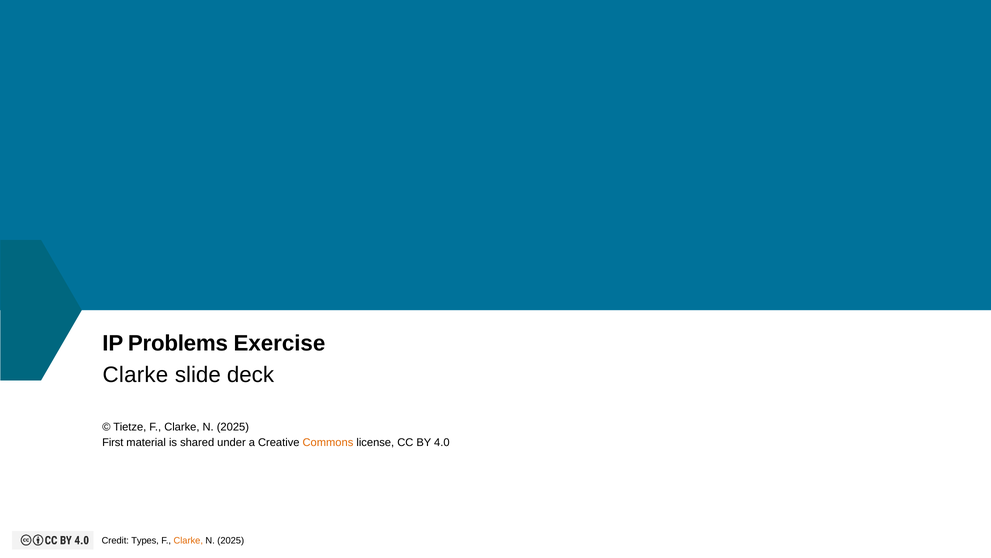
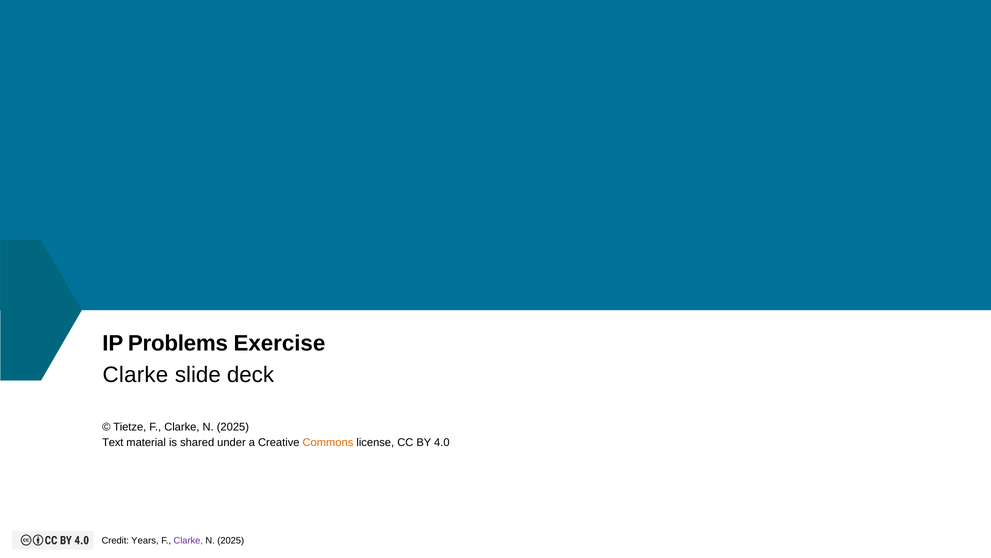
First: First -> Text (113, 442)
Types: Types -> Years (145, 540)
Clarke colour: orange -> purple (188, 540)
